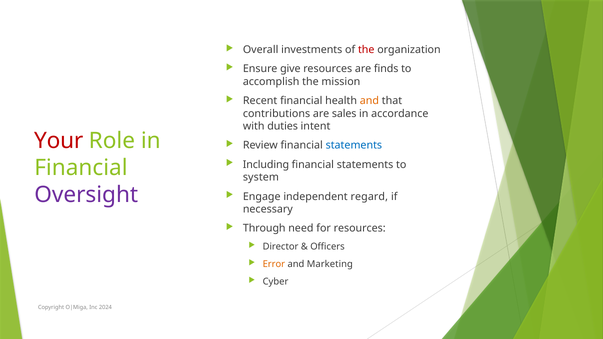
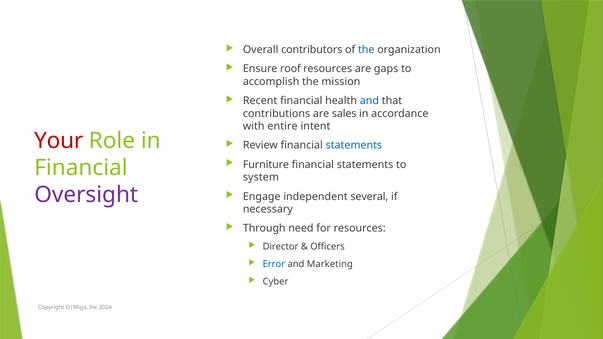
investments: investments -> contributors (312, 50)
the colour: red -> blue (366, 50)
give: give -> roof (290, 69)
finds: finds -> gaps (386, 69)
and colour: orange -> blue (369, 101)
duties: duties -> entire (283, 126)
Including: Including -> Furniture (266, 165)
regard: regard -> several (369, 197)
Error colour: orange -> blue (274, 264)
